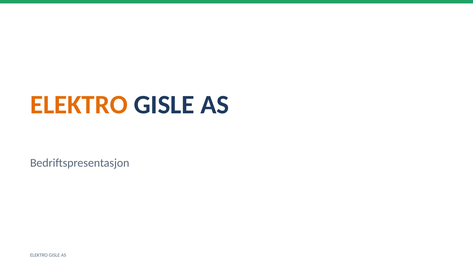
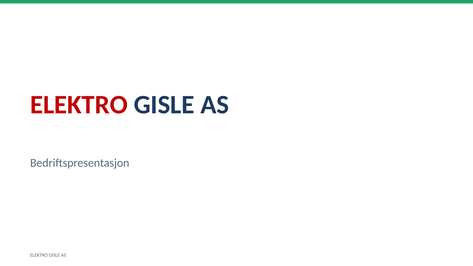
ELEKTRO colour: orange -> red (79, 105)
